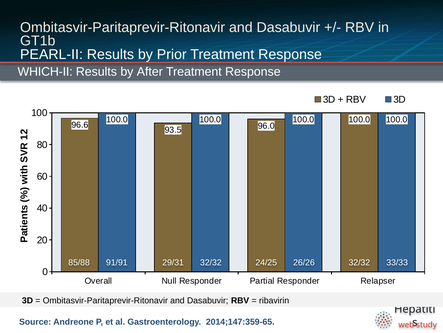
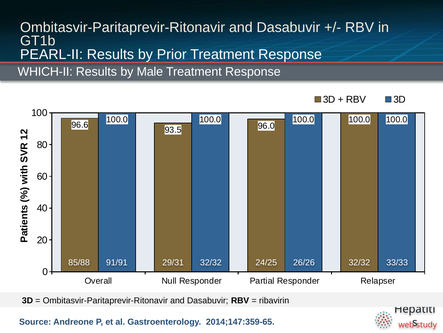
After: After -> Male (150, 71)
